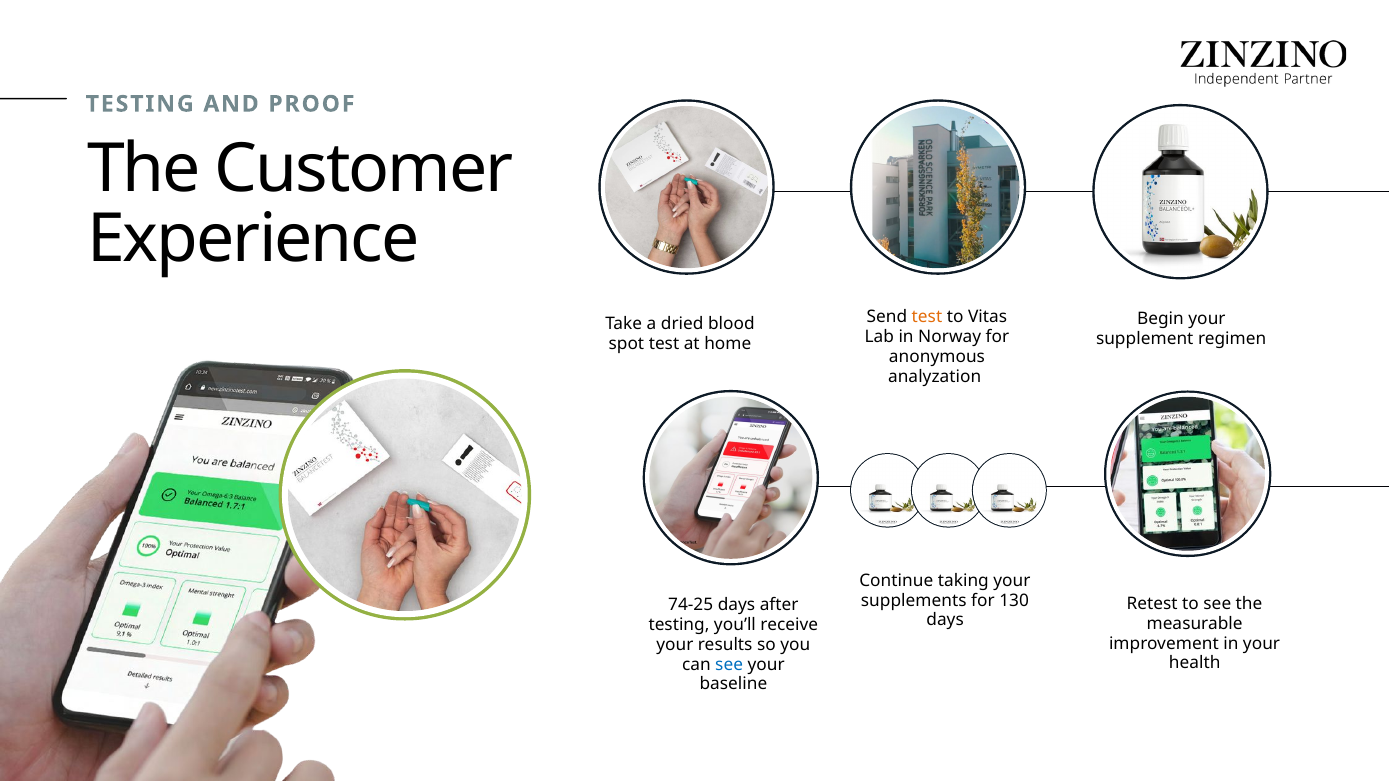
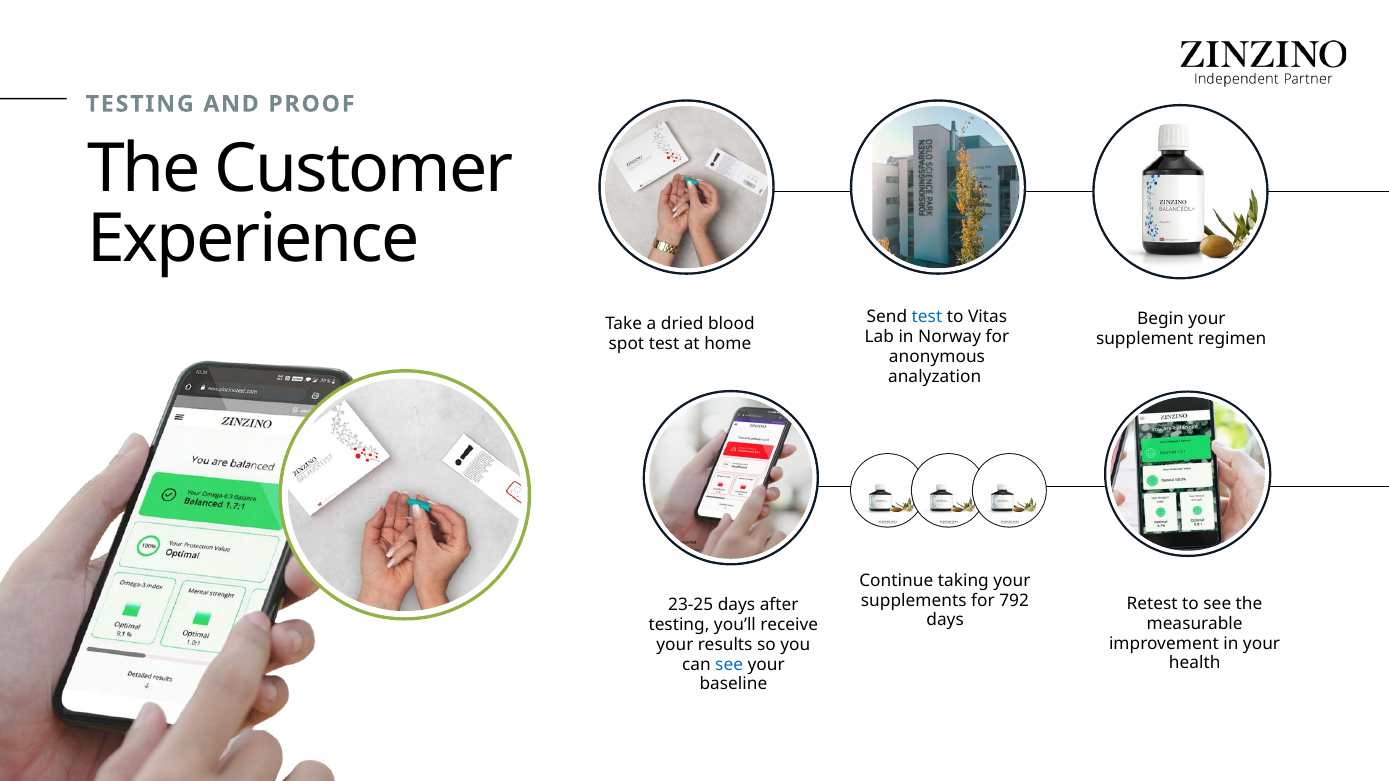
test colour: orange -> blue (927, 317)
130: 130 -> 792 (1014, 601)
74-25: 74-25 -> 23-25 (691, 605)
